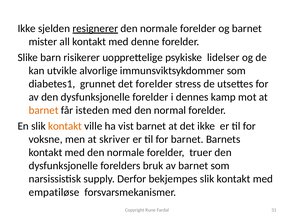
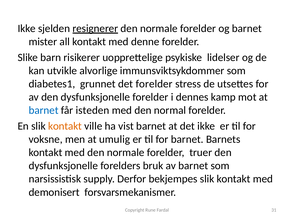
barnet colour: orange -> blue (44, 111)
skriver: skriver -> umulig (115, 140)
empatiløse: empatiløse -> demonisert (54, 193)
